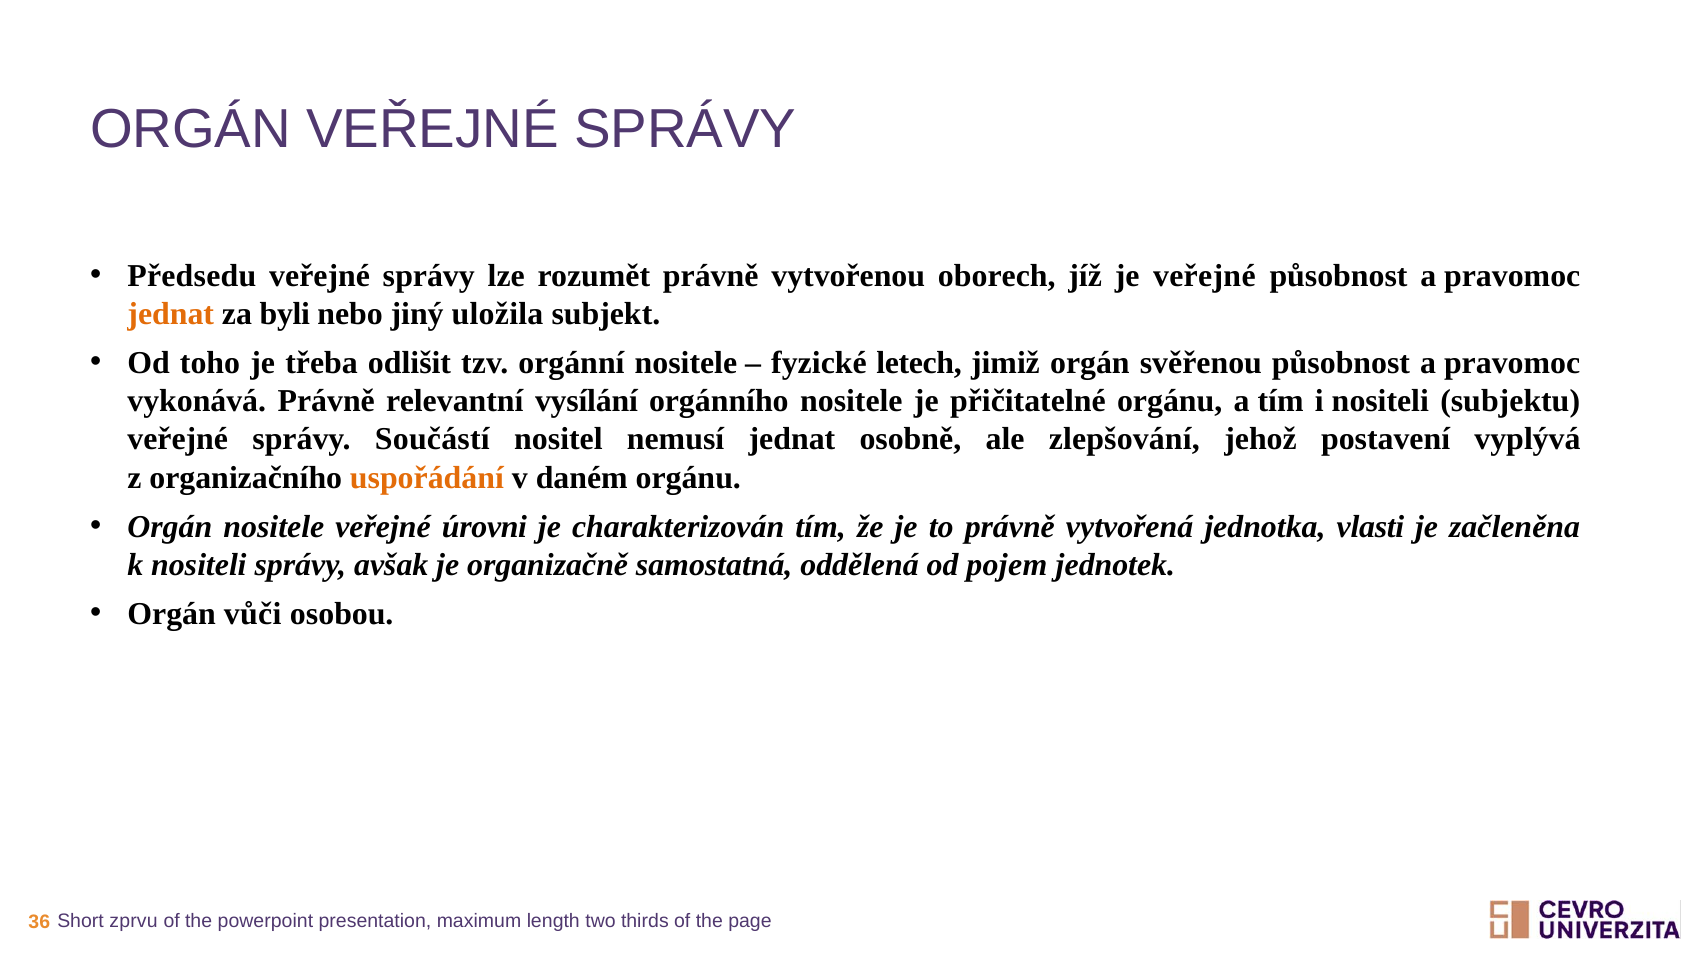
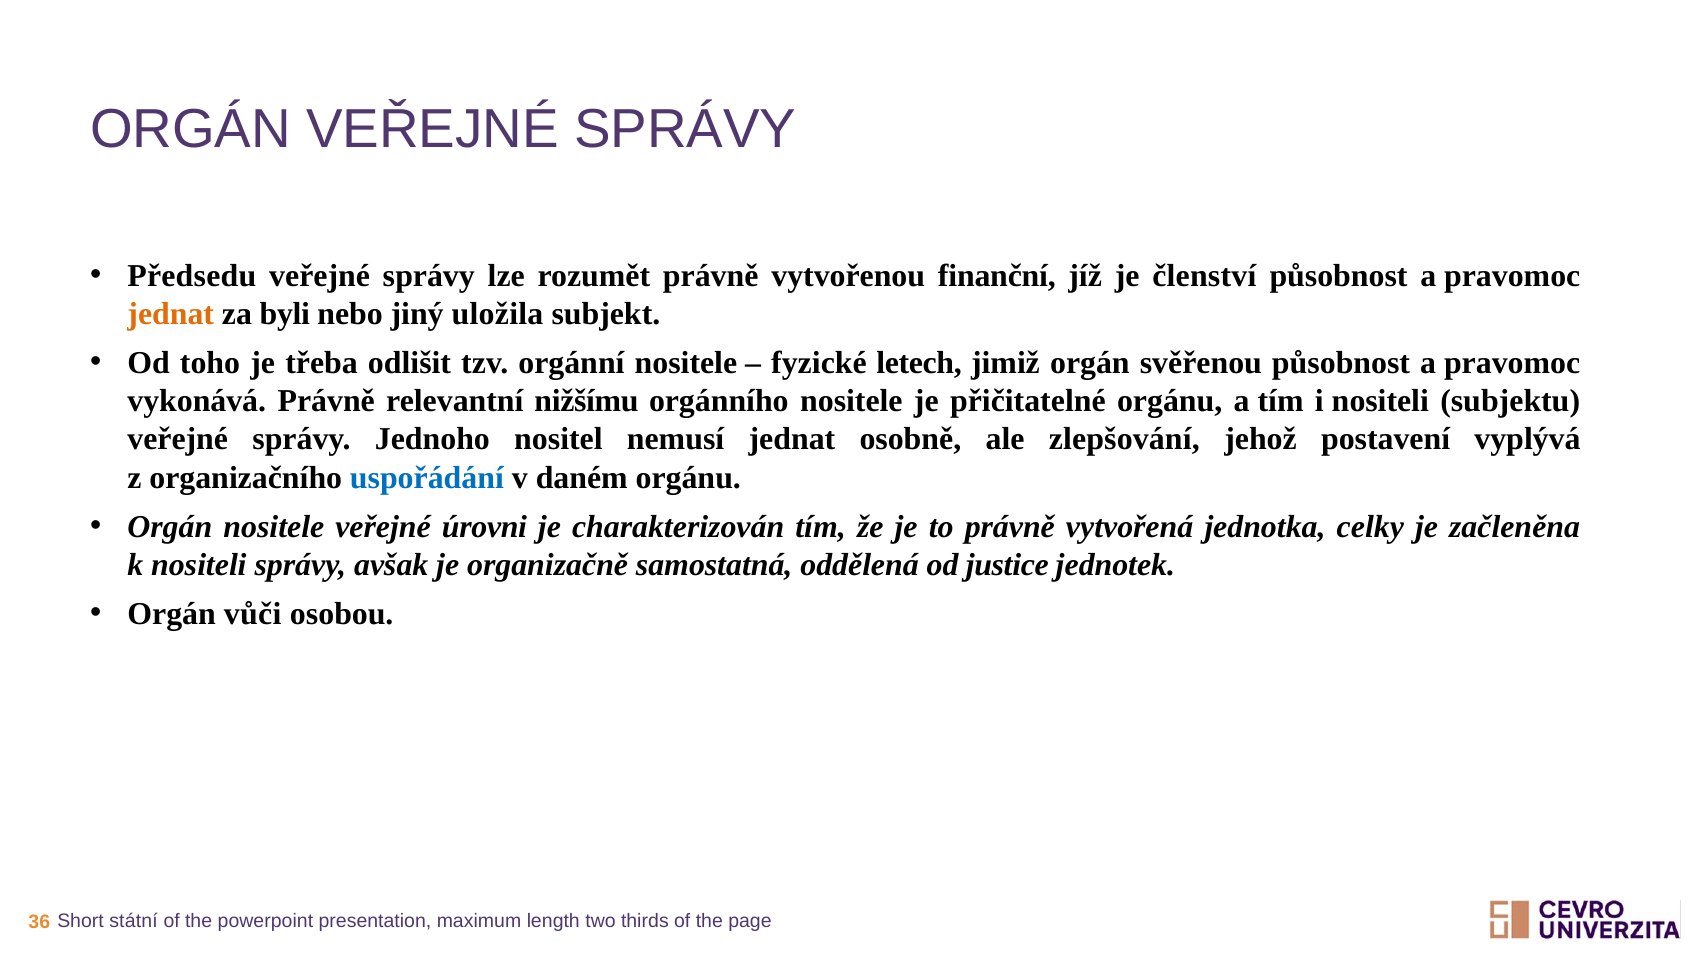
oborech: oborech -> finanční (997, 276)
je veřejné: veřejné -> členství (1204, 276)
vysílání: vysílání -> nižšímu (586, 401)
Součástí: Součástí -> Jednoho (432, 439)
uspořádání colour: orange -> blue (427, 478)
vlasti: vlasti -> celky (1370, 526)
pojem: pojem -> justice (1007, 565)
zprvu: zprvu -> státní (134, 921)
